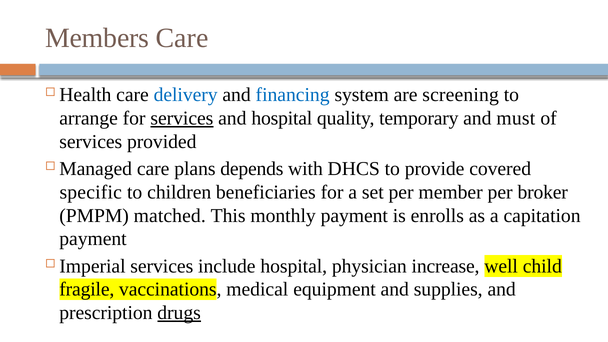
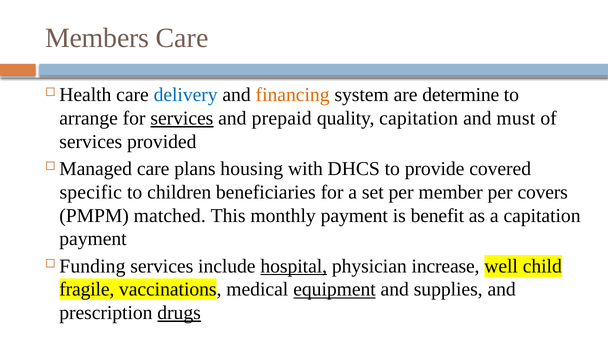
financing colour: blue -> orange (293, 95)
screening: screening -> determine (461, 95)
and hospital: hospital -> prepaid (282, 118)
quality temporary: temporary -> capitation (419, 118)
depends: depends -> housing (252, 169)
broker: broker -> covers (543, 192)
enrolls: enrolls -> benefit (437, 216)
Imperial: Imperial -> Funding (92, 266)
hospital underline: none -> present (294, 266)
equipment underline: none -> present (335, 289)
